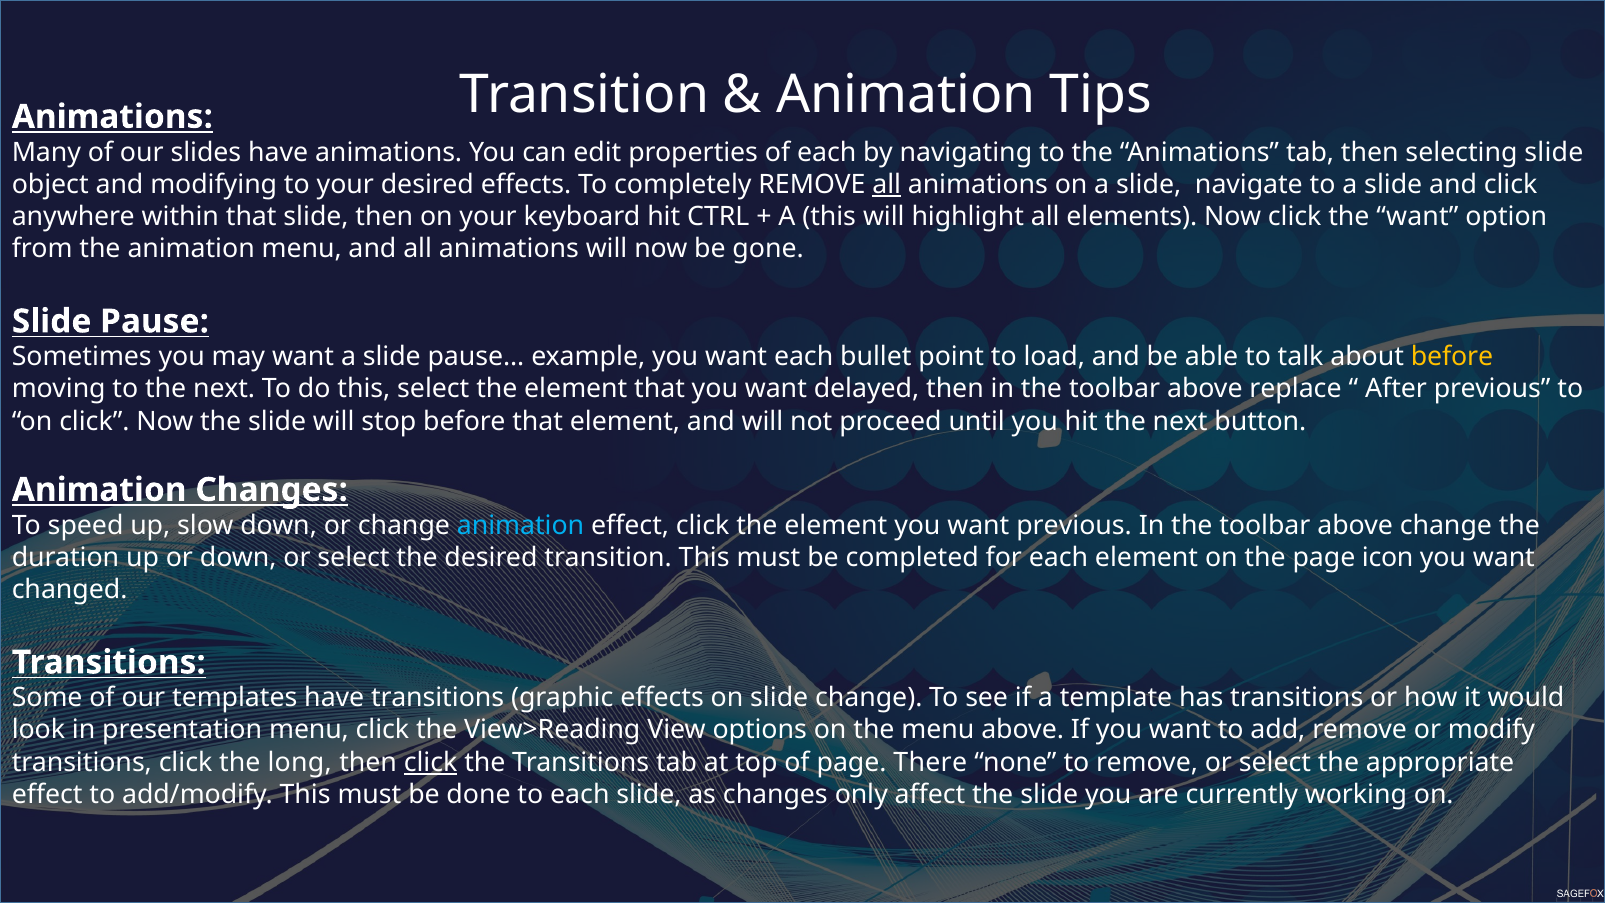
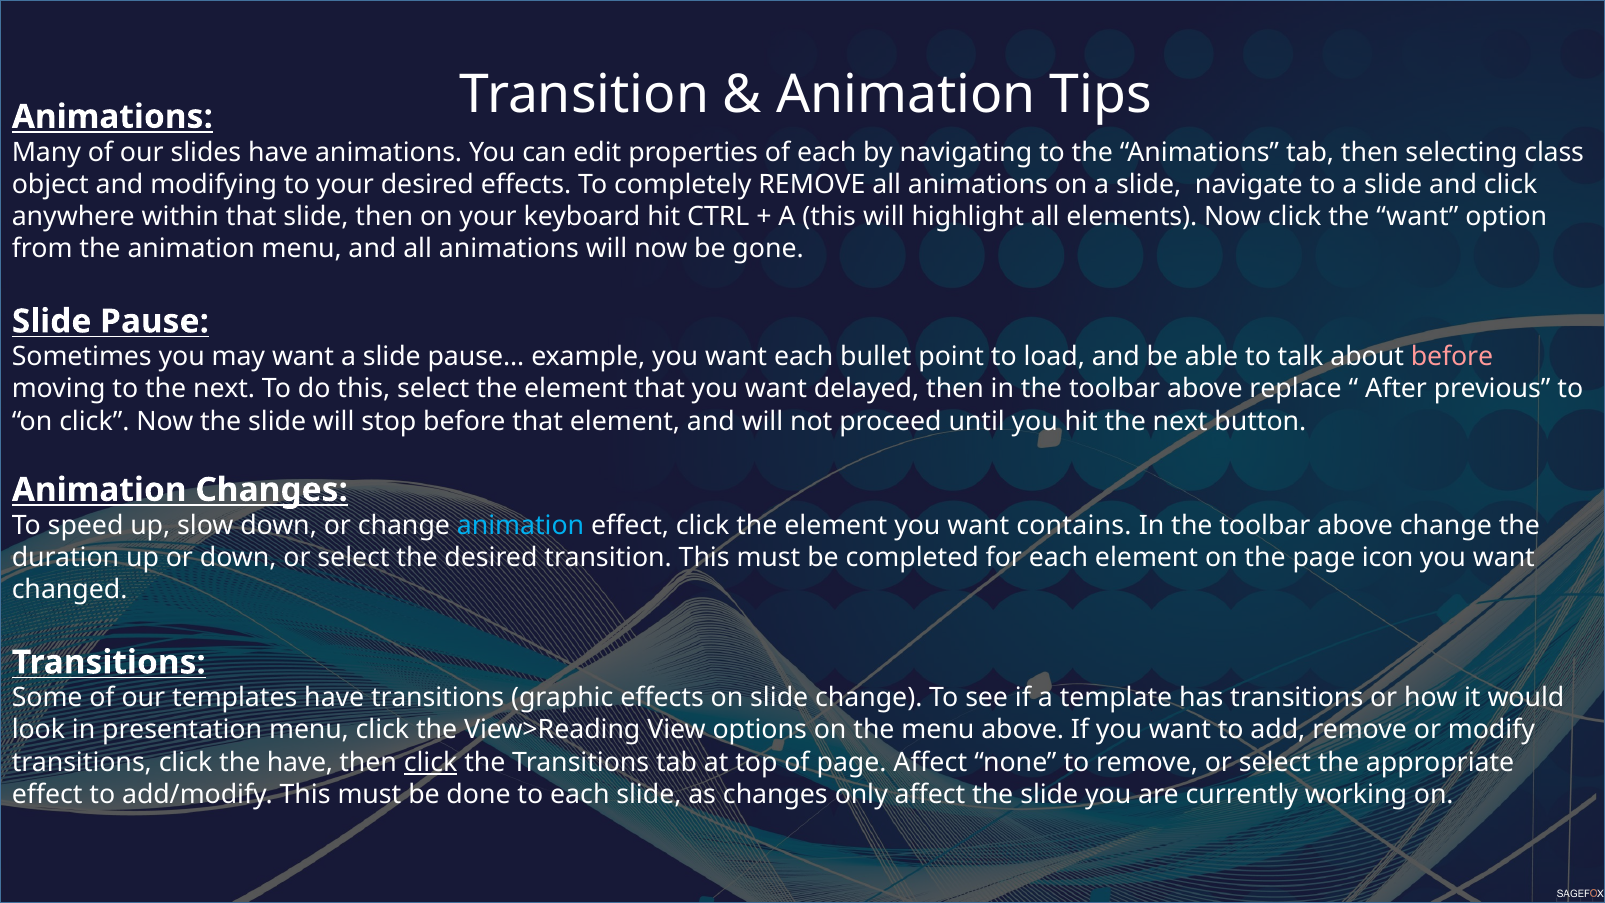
selecting slide: slide -> class (1554, 152)
all underline: present -> none (887, 184)
before colour: yellow -> pink (1452, 357)
want previous: previous -> contains (1074, 525)
the long: long -> have (300, 762)
page There: There -> Affect (930, 762)
